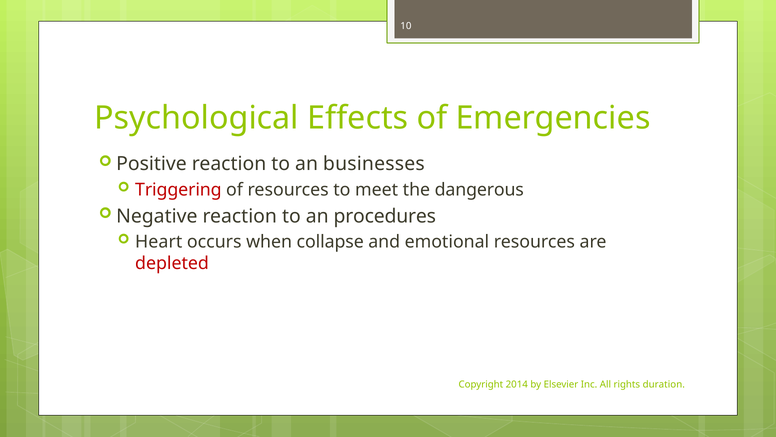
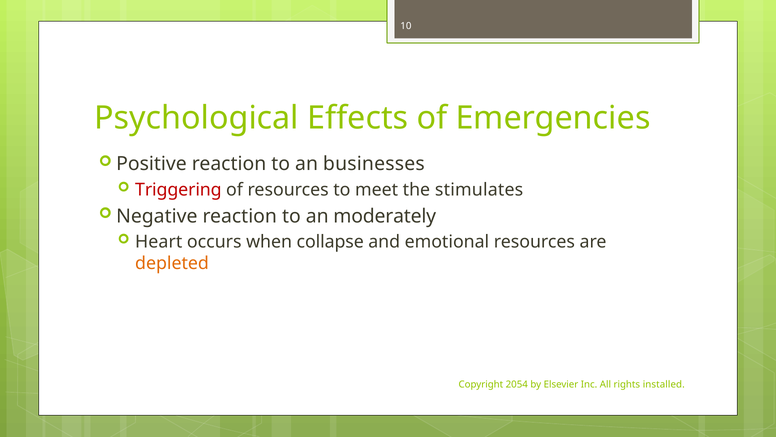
dangerous: dangerous -> stimulates (479, 190)
procedures: procedures -> moderately (385, 216)
depleted colour: red -> orange (172, 263)
2014: 2014 -> 2054 (517, 384)
duration: duration -> installed (664, 384)
